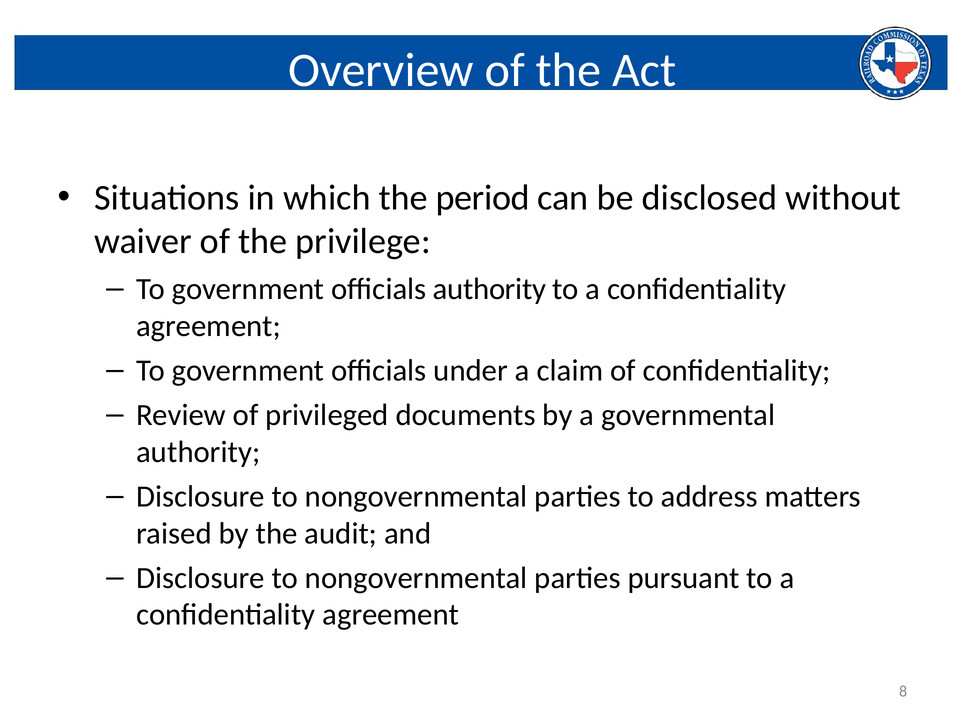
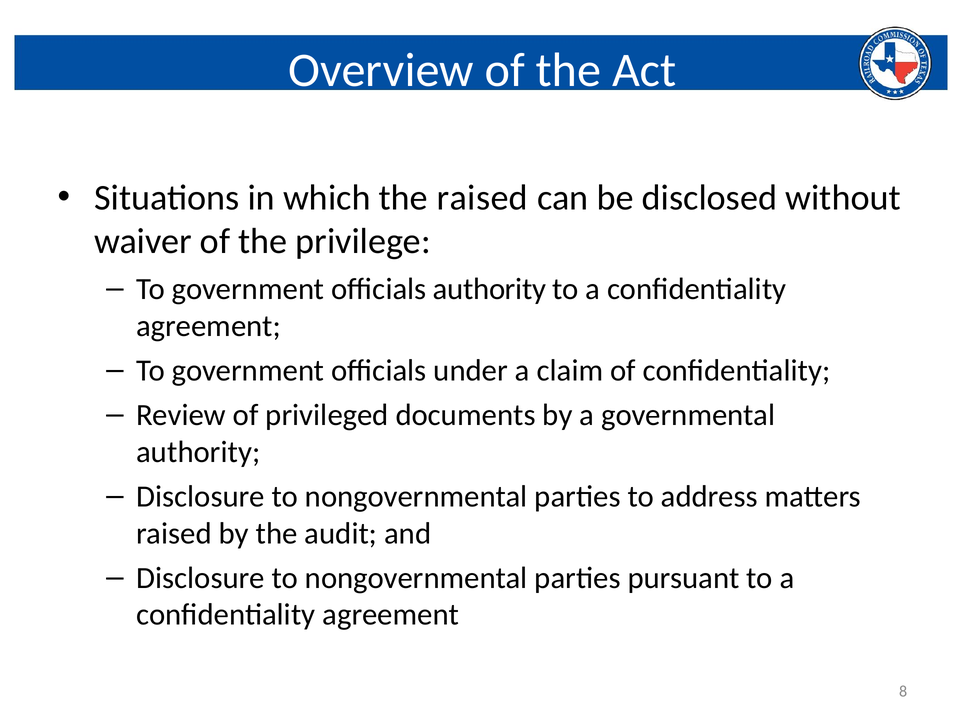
the period: period -> raised (482, 198)
